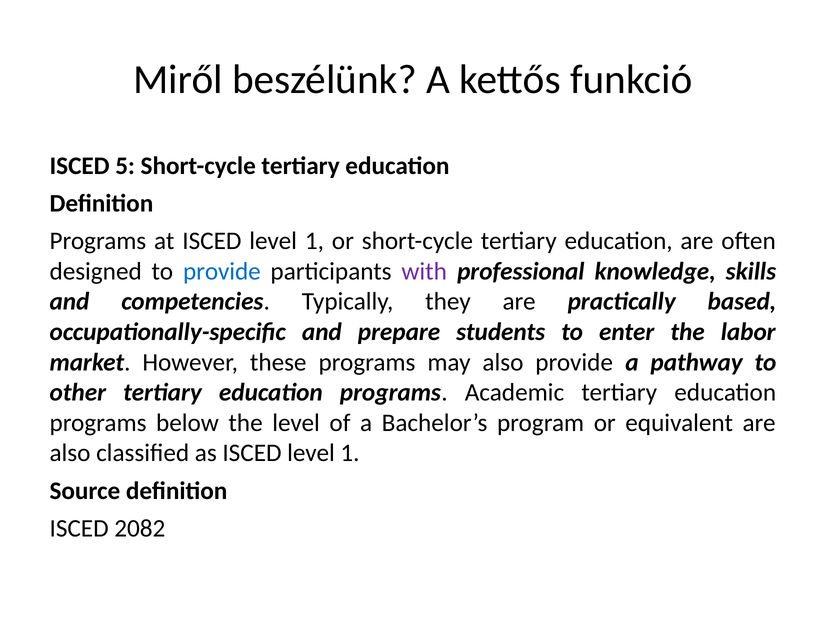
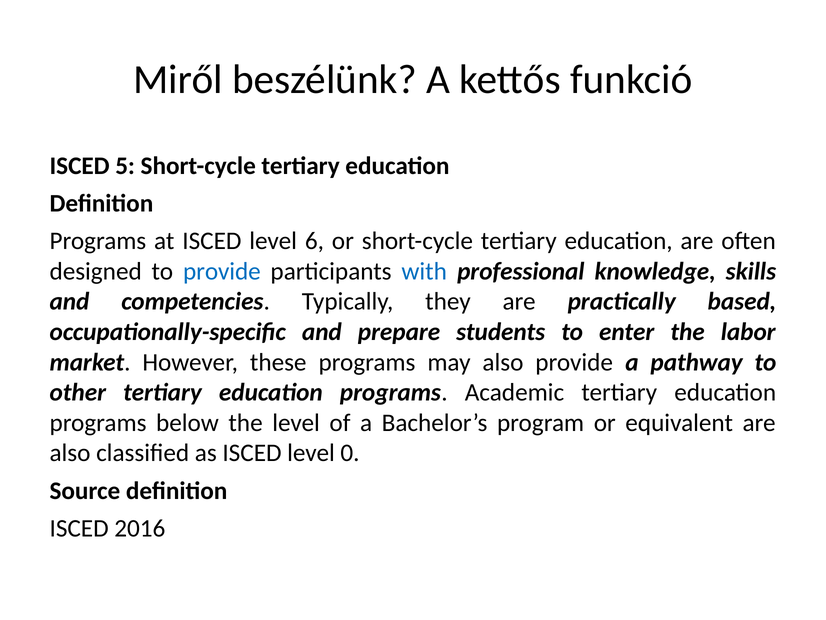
at ISCED level 1: 1 -> 6 (314, 241)
with colour: purple -> blue (424, 271)
as ISCED level 1: 1 -> 0 (350, 453)
2082: 2082 -> 2016 (140, 528)
